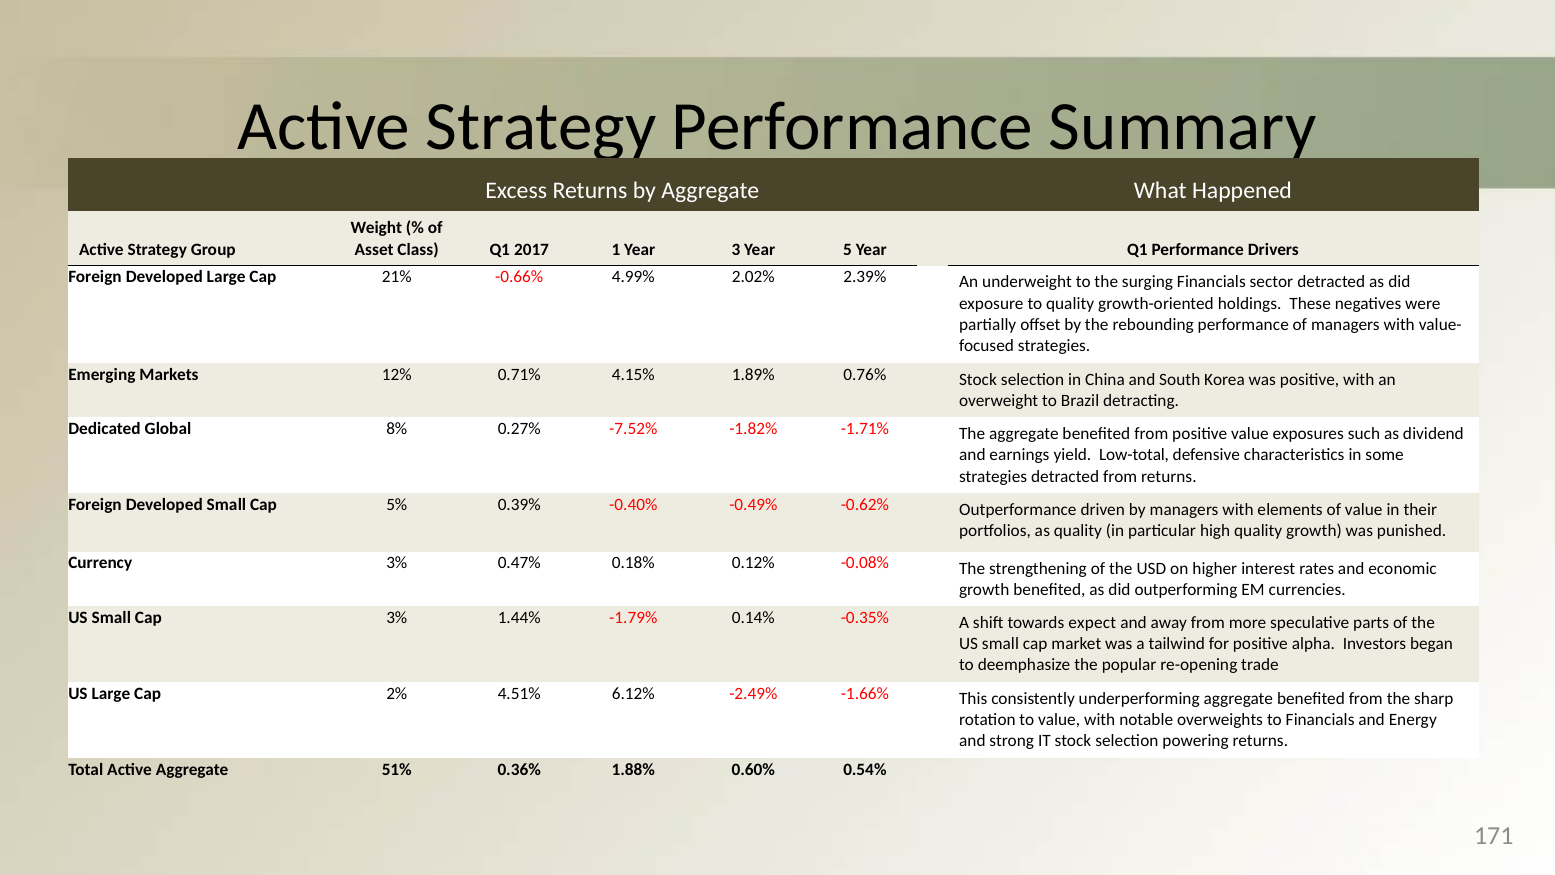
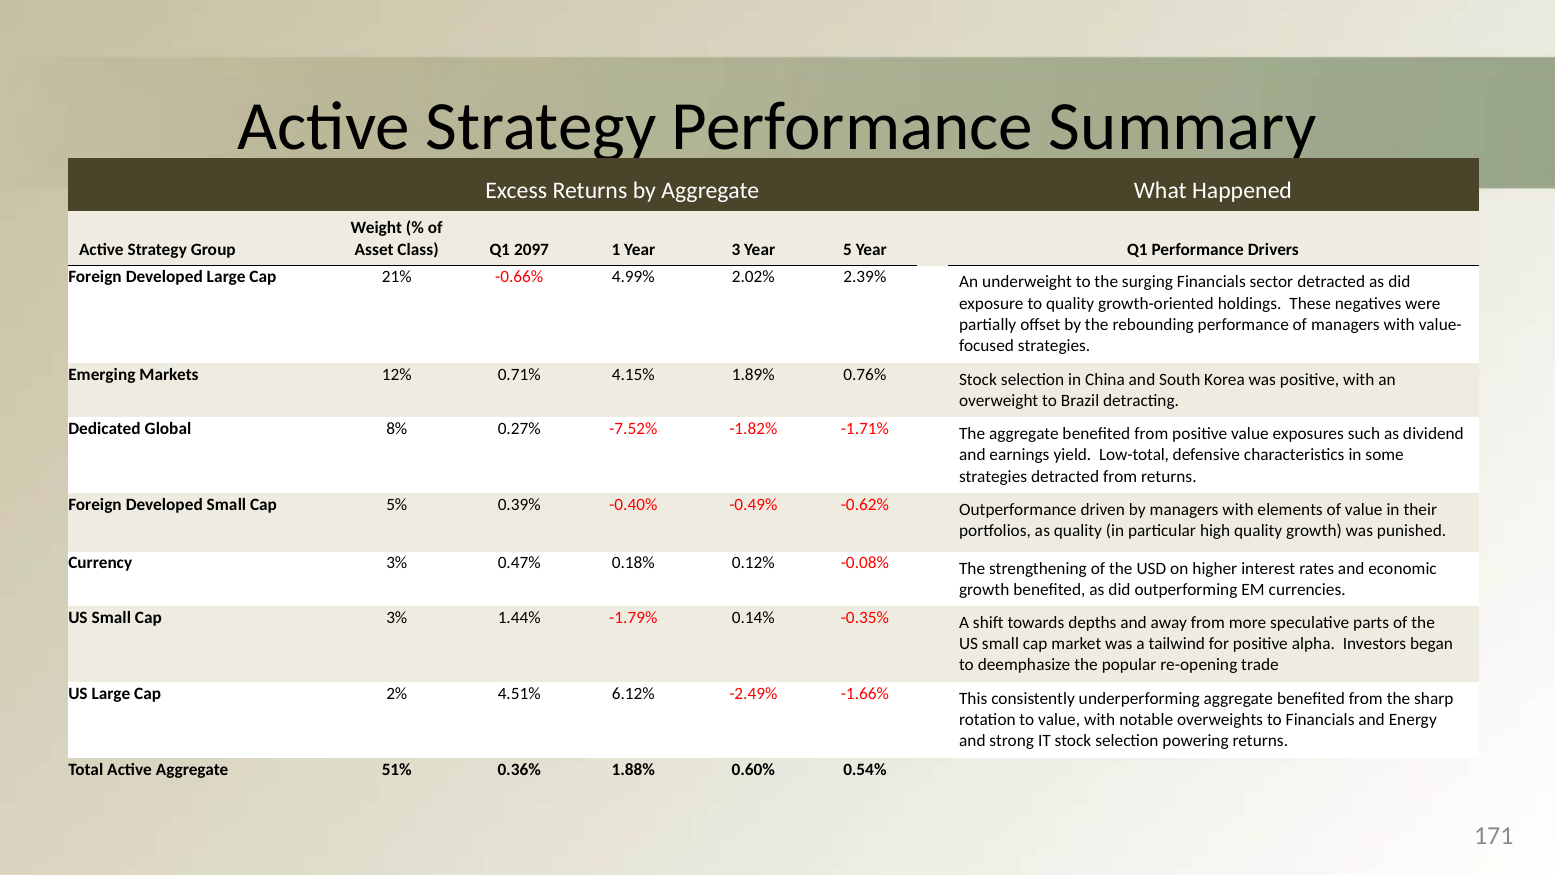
2017: 2017 -> 2097 (532, 249)
expect: expect -> depths (1092, 623)
